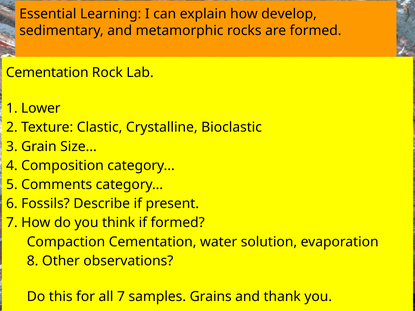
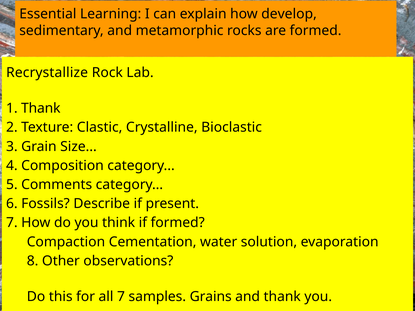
Cementation: Cementation -> Recrystallize (47, 73)
1 Lower: Lower -> Thank (41, 108)
